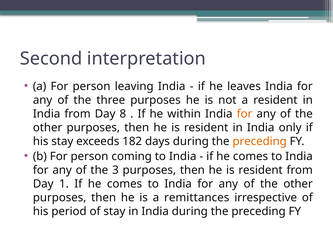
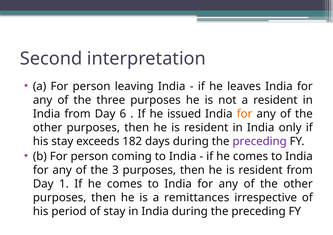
8: 8 -> 6 (123, 114)
within: within -> issued (184, 114)
preceding colour: orange -> purple (260, 142)
